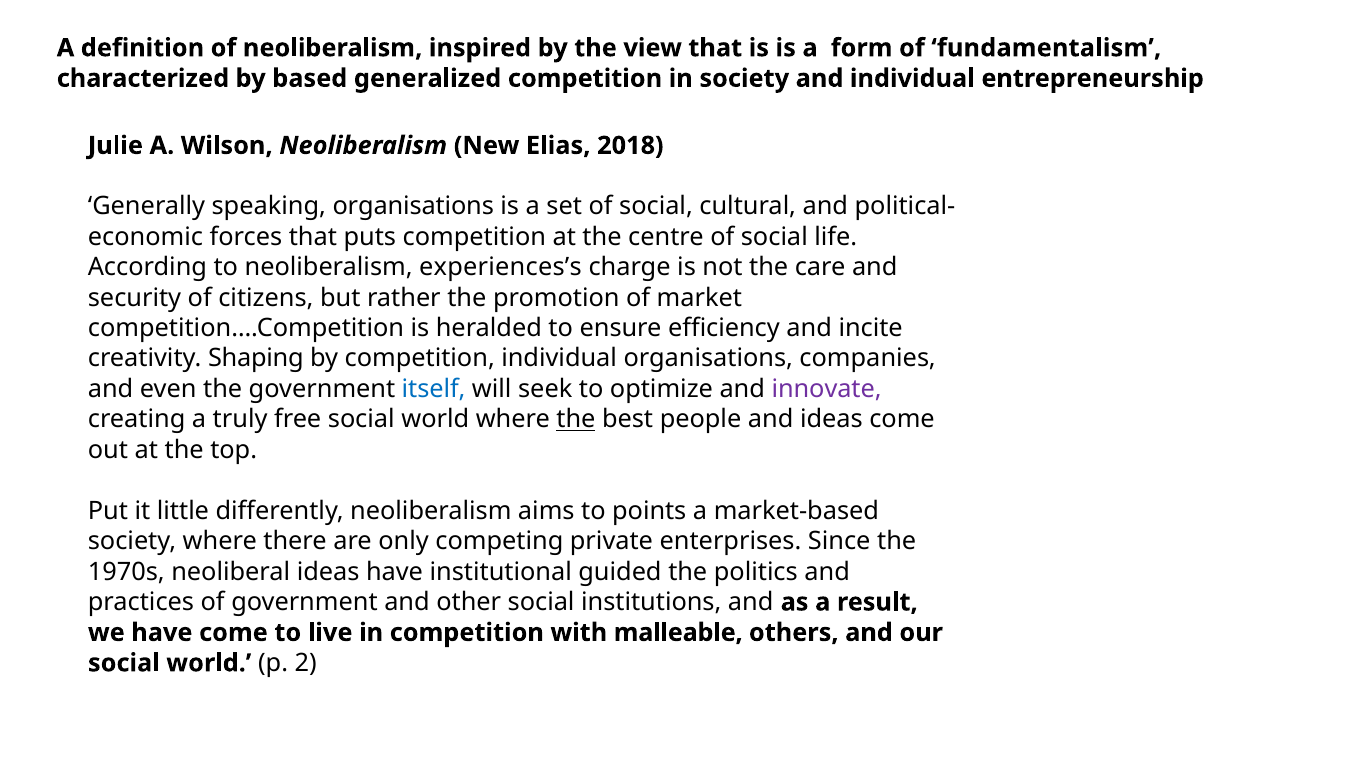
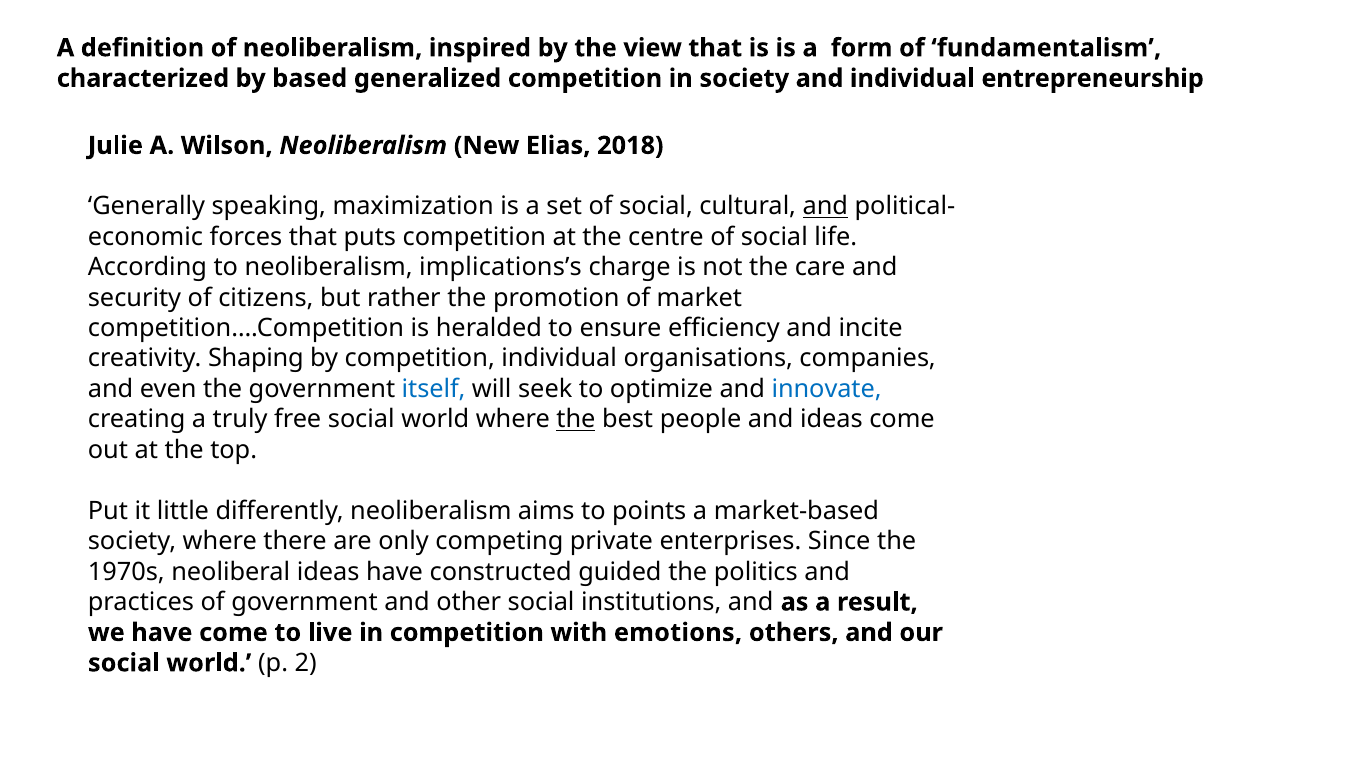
speaking organisations: organisations -> maximization (413, 206)
and underline: none -> present (825, 206)
experiences’s: experiences’s -> implications’s (501, 267)
innovate colour: purple -> blue (827, 389)
institutional: institutional -> constructed (501, 571)
malleable: malleable -> emotions (678, 632)
